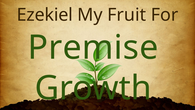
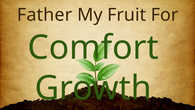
Ezekiel: Ezekiel -> Father (45, 15)
Premise: Premise -> Comfort (93, 47)
